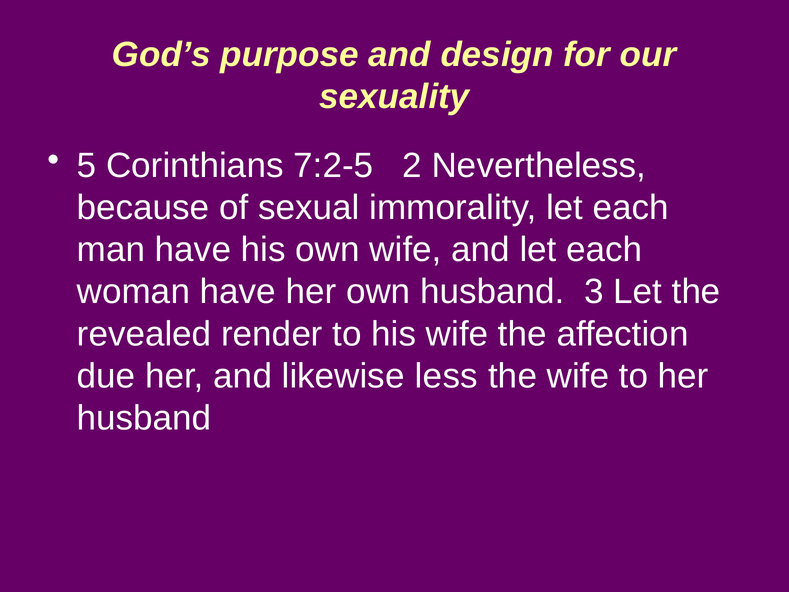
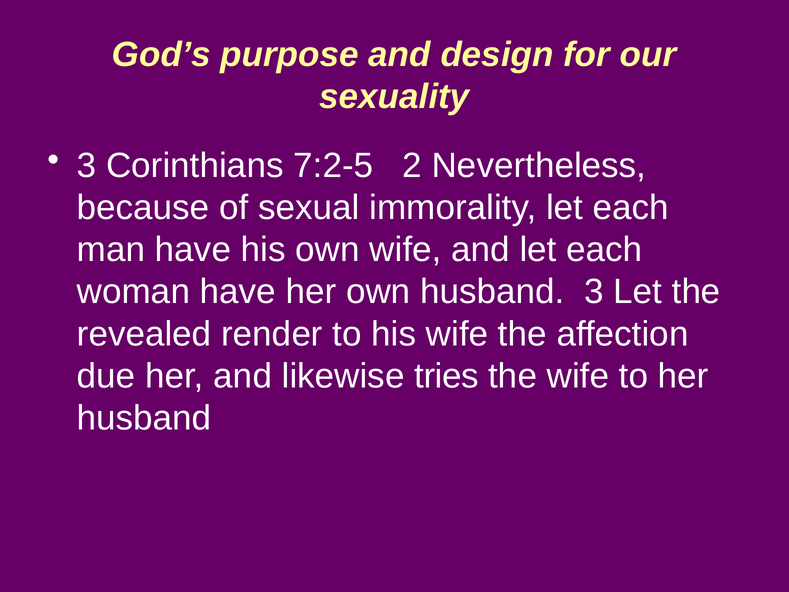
5: 5 -> 3 (87, 166)
less: less -> tries (447, 376)
